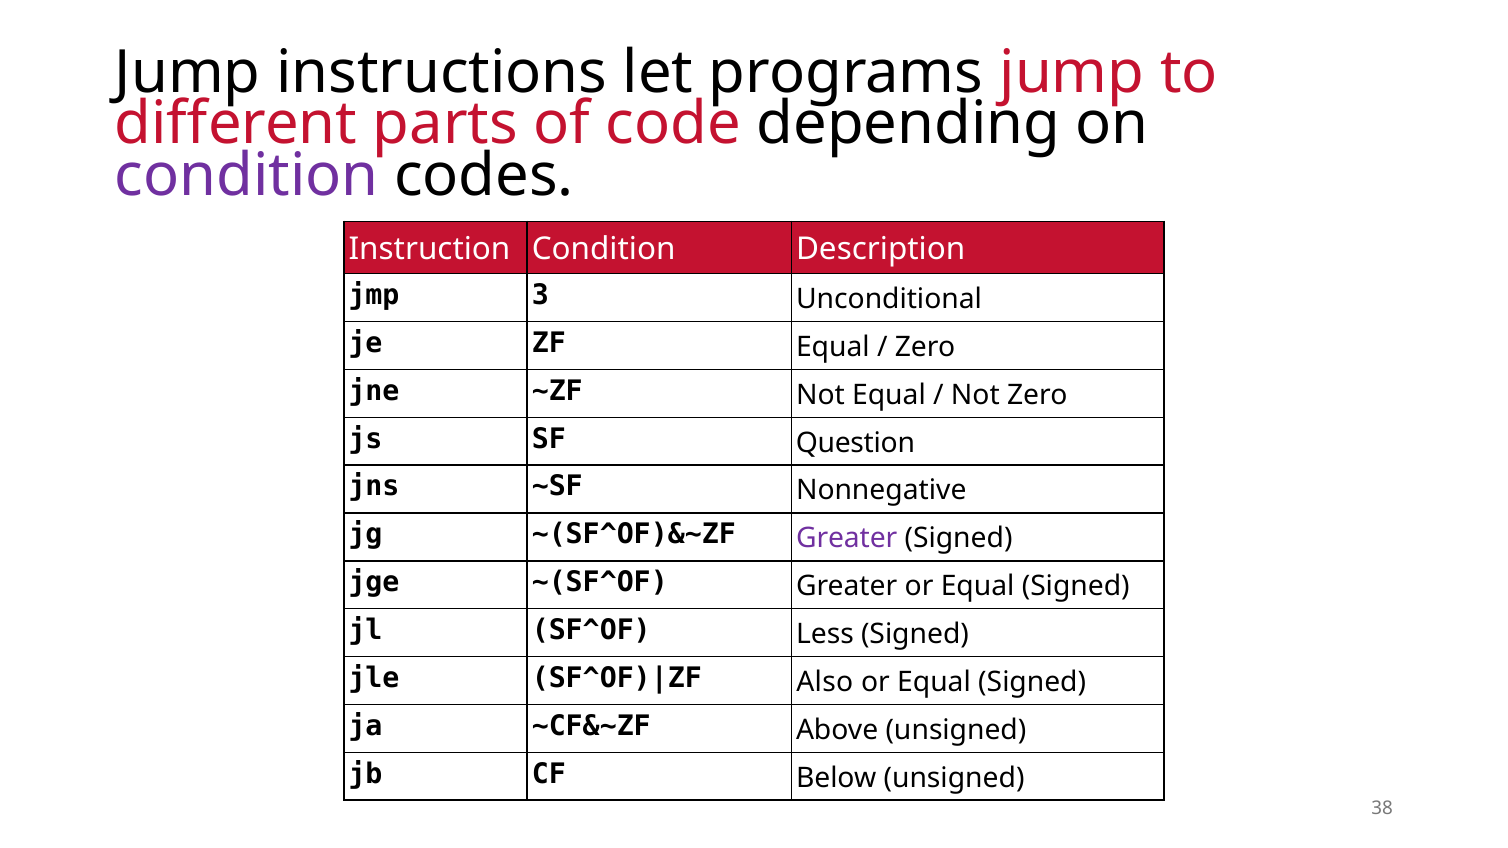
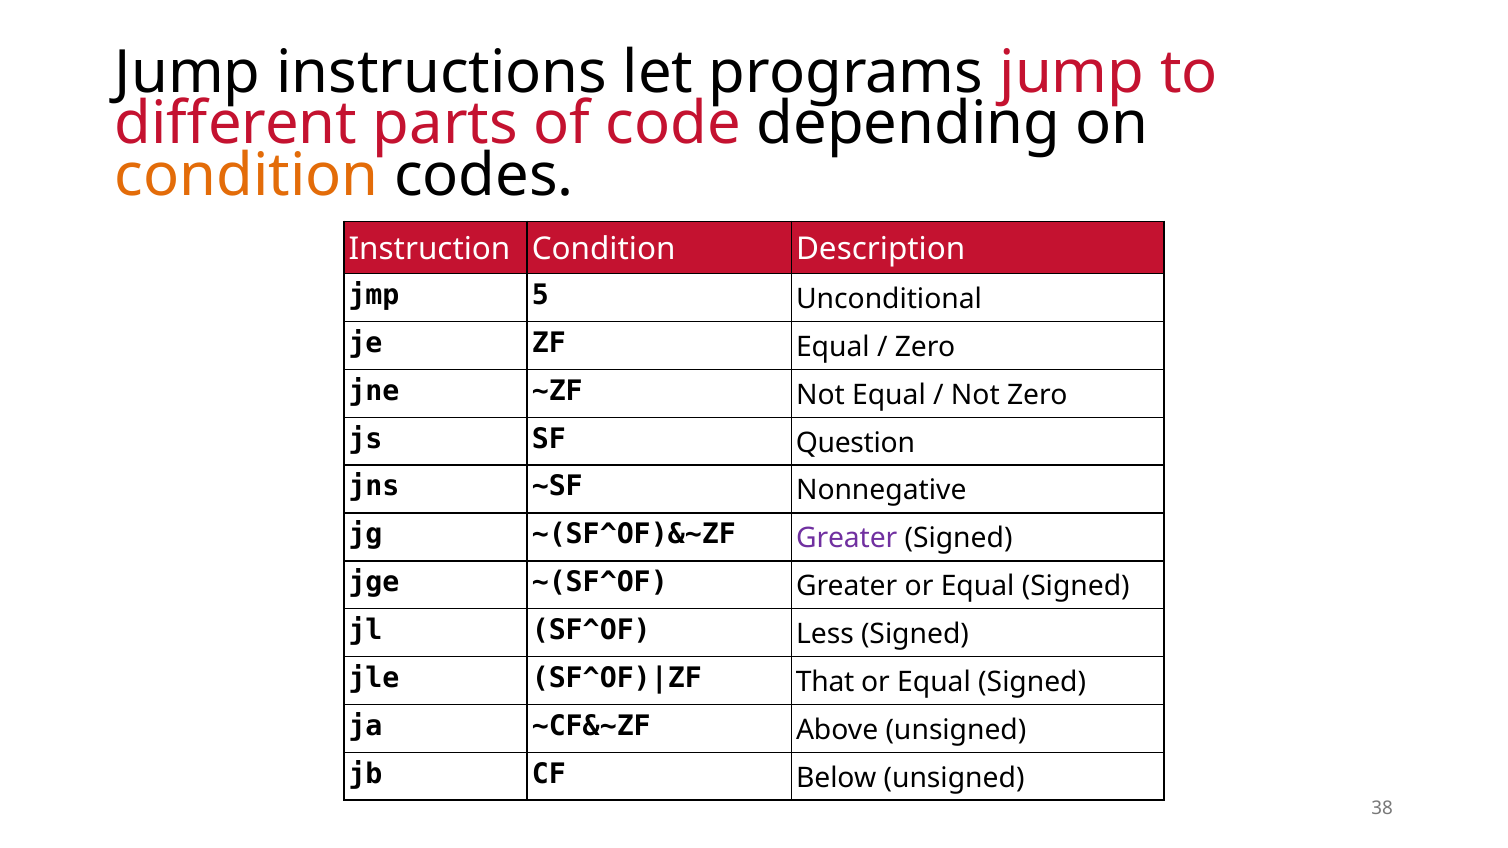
condition colour: purple -> orange (247, 175)
3: 3 -> 5 (540, 295)
Also: Also -> That (825, 682)
